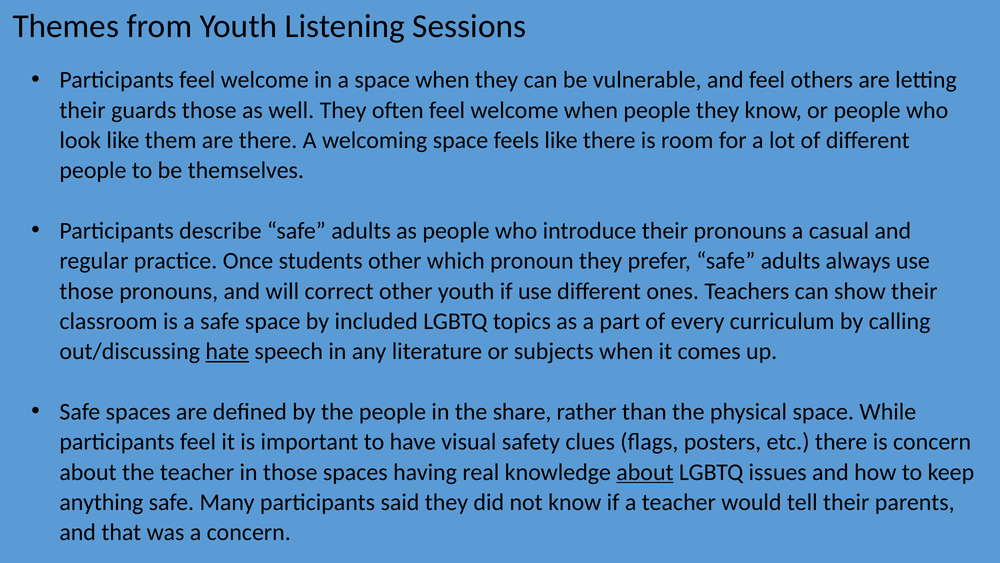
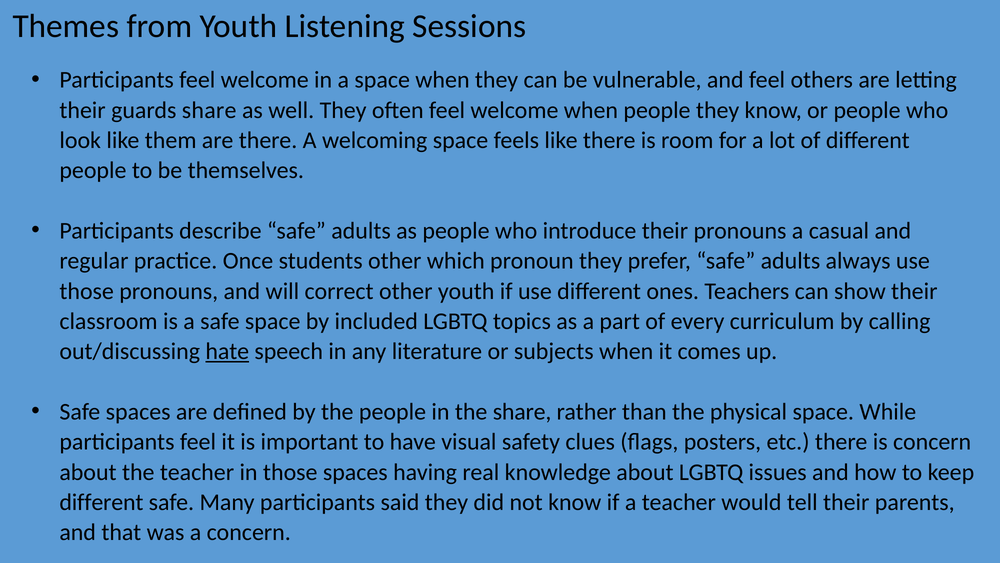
guards those: those -> share (209, 110)
about underline: present -> none (645, 472)
anything: anything -> different (101, 502)
